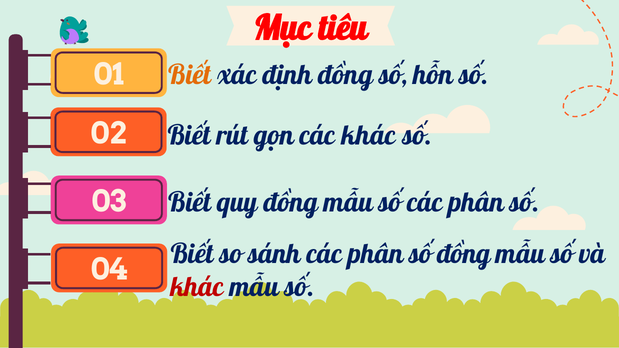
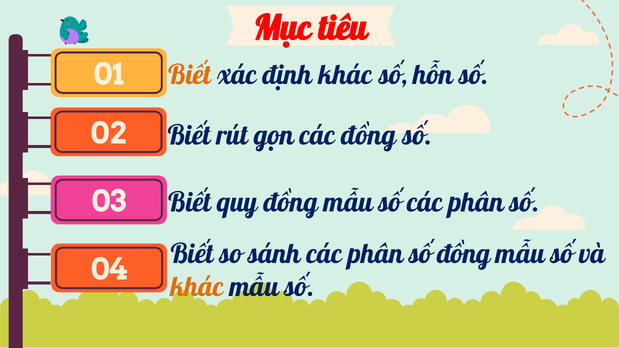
định đồng: đồng -> khác (346, 75)
các khác: khác -> đồng (369, 136)
khác colour: red -> orange (197, 287)
